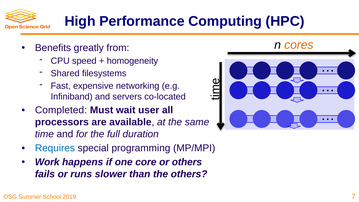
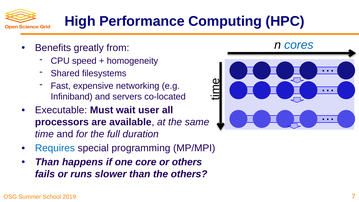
cores colour: orange -> blue (299, 45)
Completed: Completed -> Executable (61, 110)
Work: Work -> Than (47, 162)
